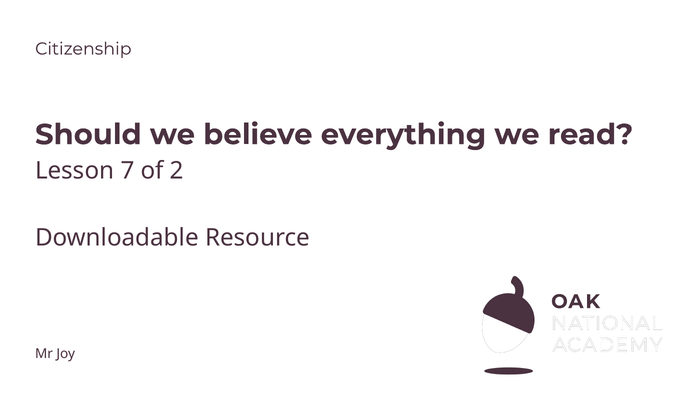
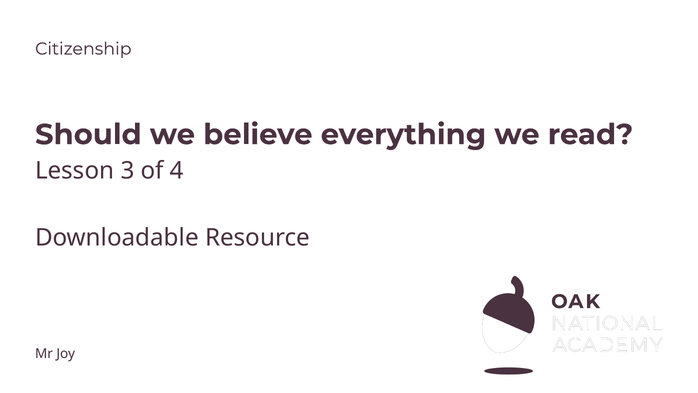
7: 7 -> 3 (127, 171)
2: 2 -> 4 (177, 171)
